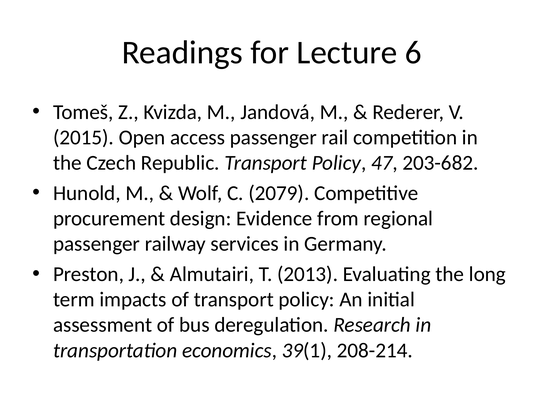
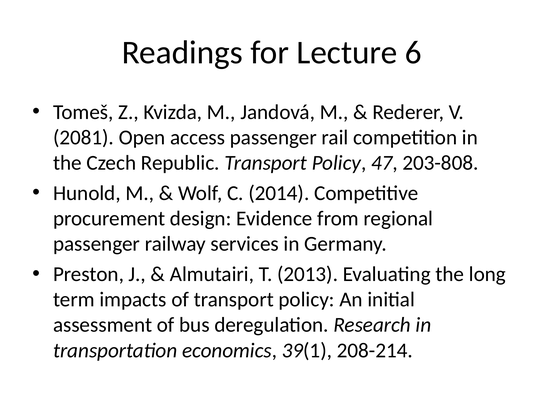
2015: 2015 -> 2081 (84, 137)
203-682: 203-682 -> 203-808 (440, 163)
2079: 2079 -> 2014 (279, 193)
